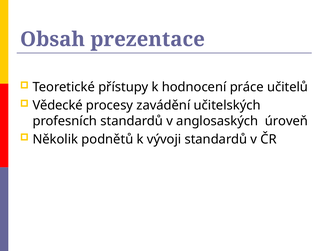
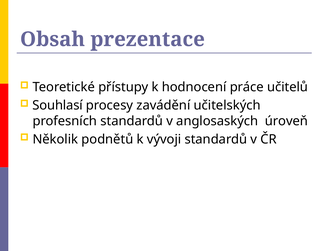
Vědecké: Vědecké -> Souhlasí (58, 105)
